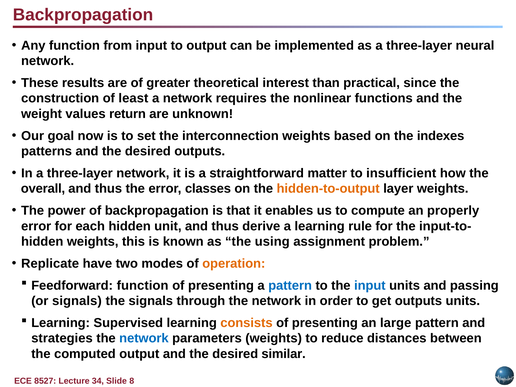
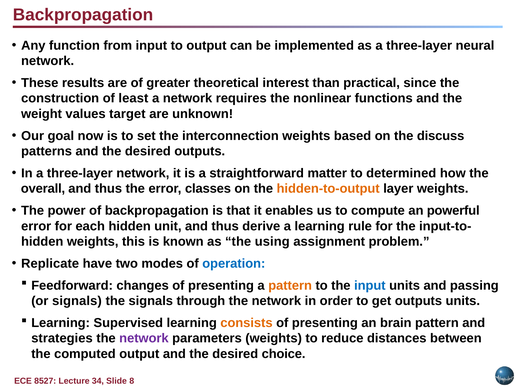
return: return -> target (127, 114)
indexes: indexes -> discuss (441, 136)
insufficient: insufficient -> determined (401, 173)
properly: properly -> powerful (453, 211)
operation colour: orange -> blue (234, 264)
Feedforward function: function -> changes (143, 285)
pattern colour: blue -> orange (290, 285)
large: large -> brain (396, 323)
network colour: blue -> purple (144, 338)
similar: similar -> choice (284, 354)
